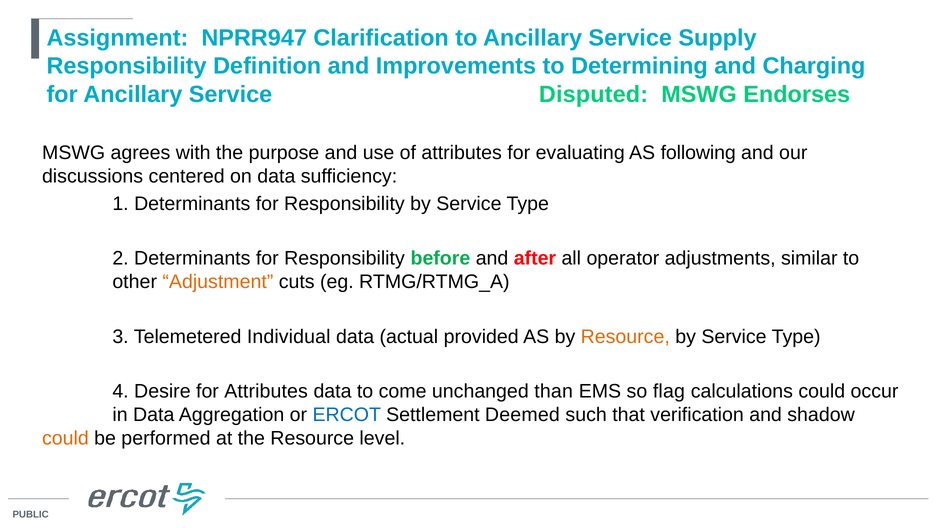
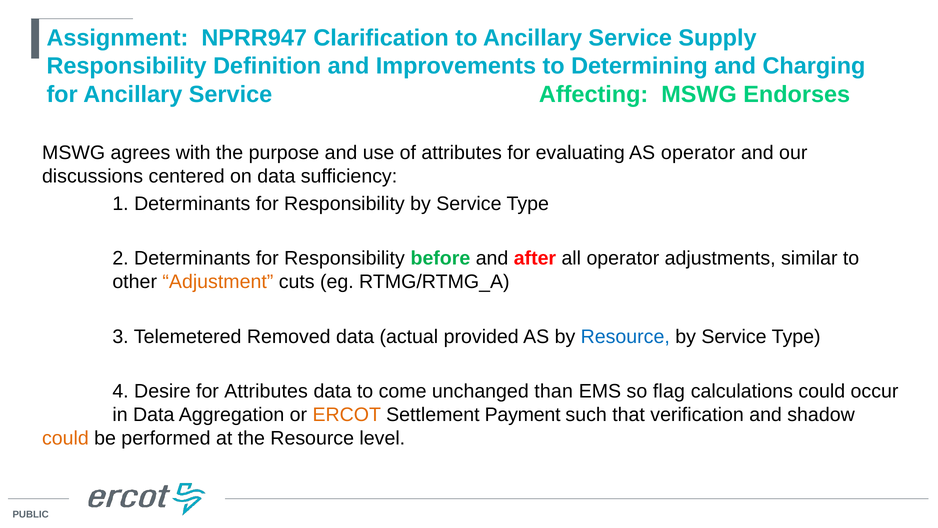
Disputed: Disputed -> Affecting (594, 94)
AS following: following -> operator (698, 153)
Individual: Individual -> Removed (289, 336)
Resource colour: orange -> blue (625, 336)
ERCOT colour: blue -> orange (347, 415)
Deemed: Deemed -> Payment (523, 415)
